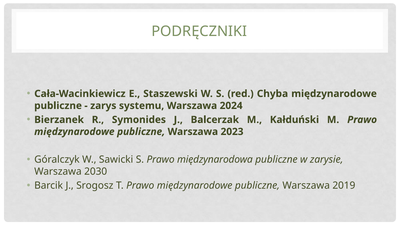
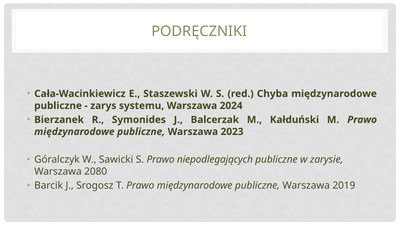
międzynarodowa: międzynarodowa -> niepodlegających (215, 160)
2030: 2030 -> 2080 (96, 172)
